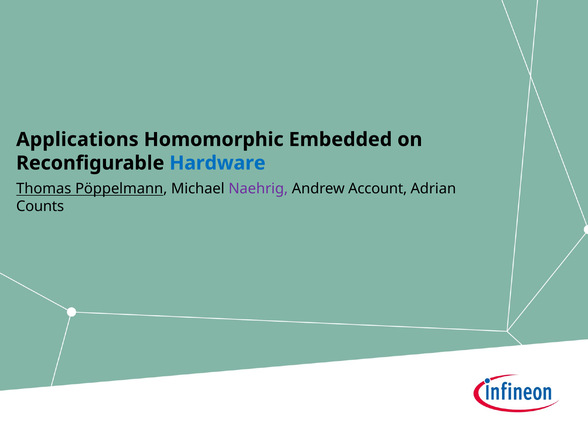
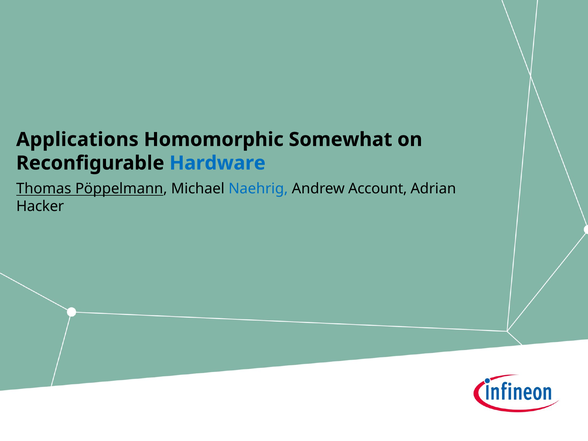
Embedded: Embedded -> Somewhat (340, 140)
Naehrig colour: purple -> blue (258, 189)
Counts: Counts -> Hacker (40, 206)
